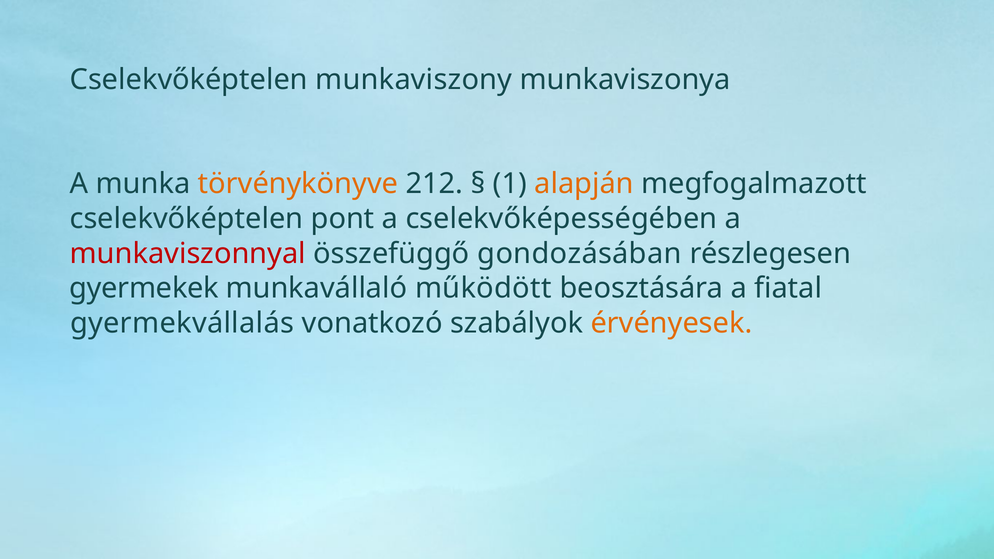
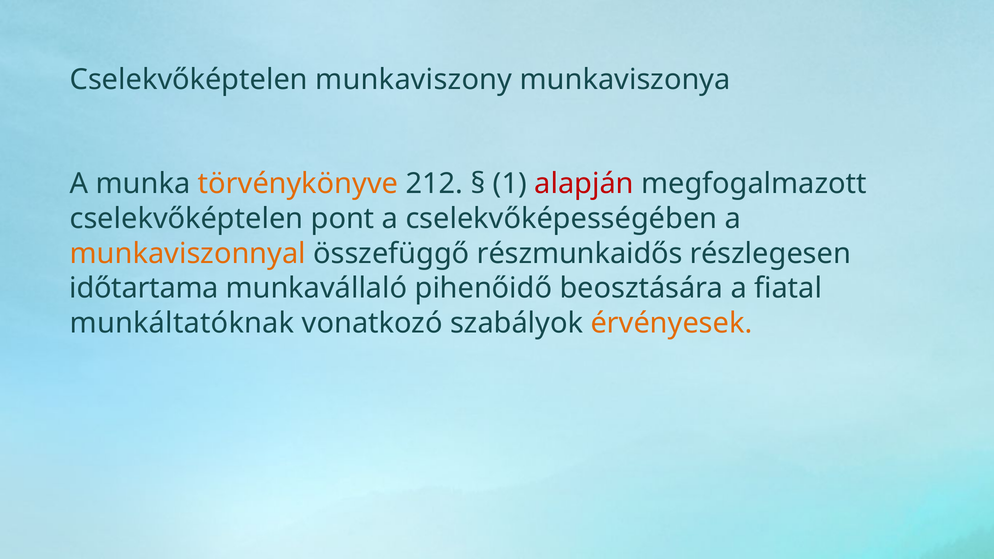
alapján colour: orange -> red (584, 184)
munkaviszonnyal colour: red -> orange (188, 254)
gondozásában: gondozásában -> részmunkaidős (580, 254)
gyermekek: gyermekek -> időtartama (144, 288)
működött: működött -> pihenőidő (483, 288)
gyermekvállalás: gyermekvállalás -> munkáltatóknak (182, 323)
